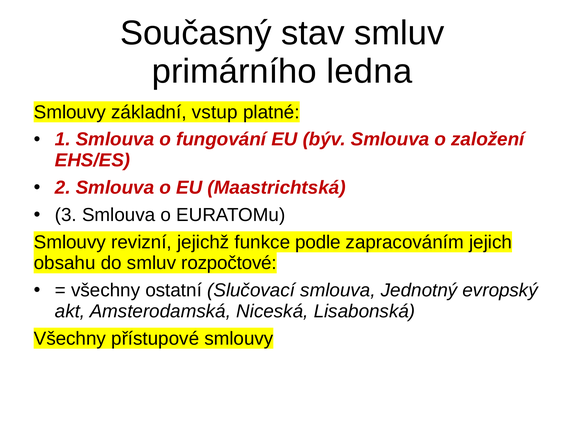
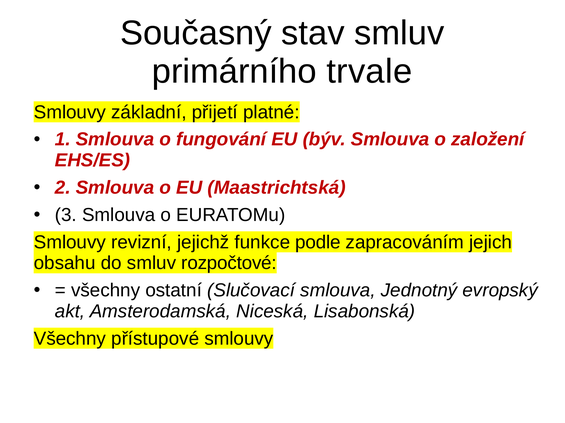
ledna: ledna -> trvale (369, 72)
vstup: vstup -> přijetí (215, 112)
